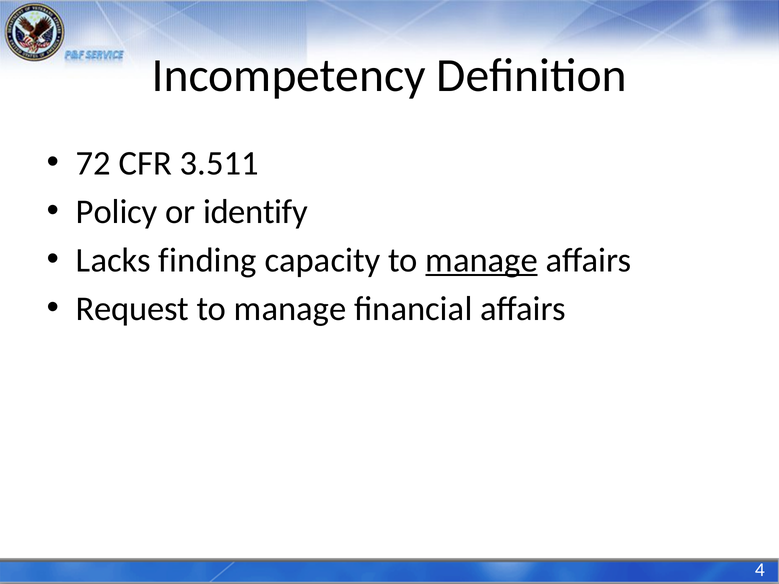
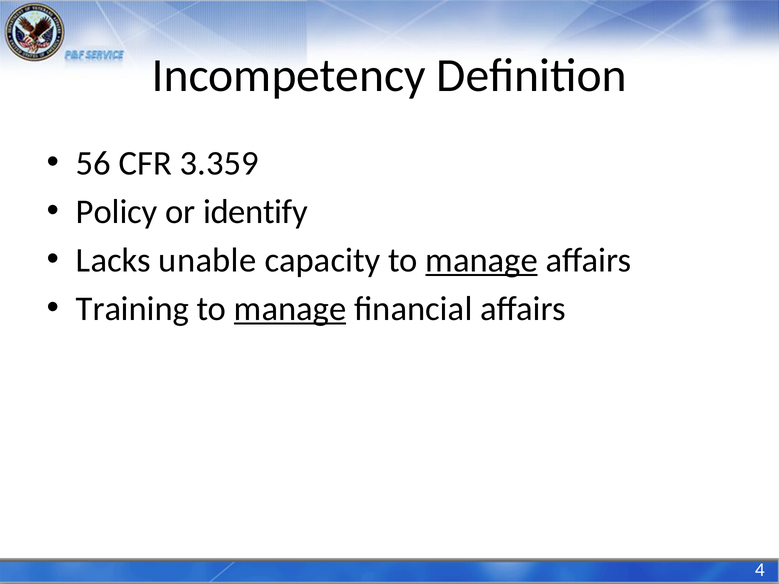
72: 72 -> 56 (93, 163)
3.511: 3.511 -> 3.359 (219, 163)
finding: finding -> unable (207, 260)
Request: Request -> Training (132, 309)
manage underline: none -> present (290, 309)
